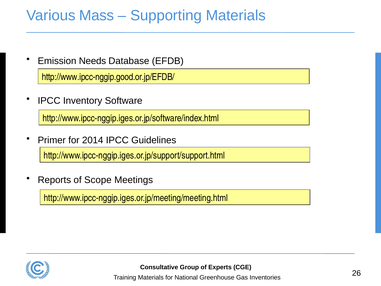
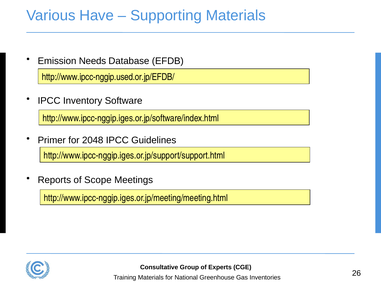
Mass: Mass -> Have (97, 16)
http://www.ipcc-nggip.good.or.jp/EFDB/: http://www.ipcc-nggip.good.or.jp/EFDB/ -> http://www.ipcc-nggip.used.or.jp/EFDB/ (108, 77)
2014: 2014 -> 2048 (93, 140)
